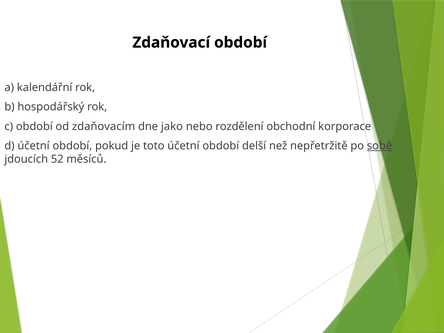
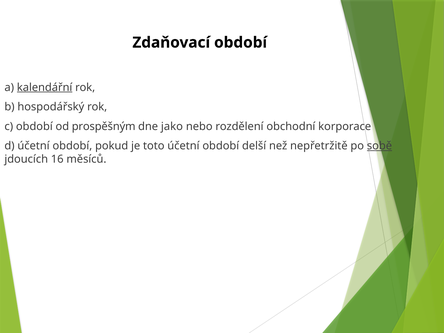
kalendářní underline: none -> present (45, 87)
zdaňovacím: zdaňovacím -> prospěšným (104, 126)
52: 52 -> 16 (57, 159)
